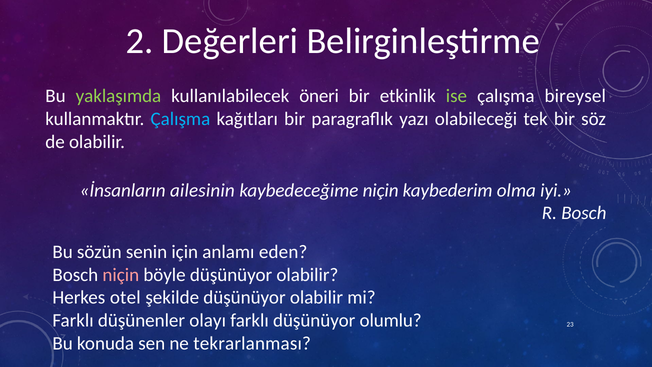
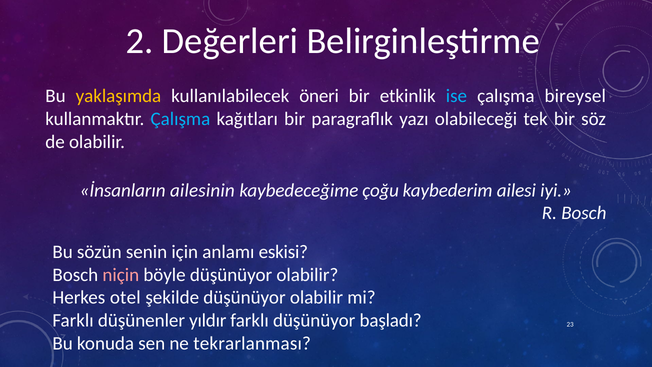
yaklaşımda colour: light green -> yellow (118, 96)
ise colour: light green -> light blue (456, 96)
kaybedeceğime niçin: niçin -> çoğu (381, 190)
olma: olma -> ailesi (516, 190)
eden: eden -> eskisi (283, 252)
olayı: olayı -> yıldır (208, 320)
olumlu: olumlu -> başladı (391, 320)
